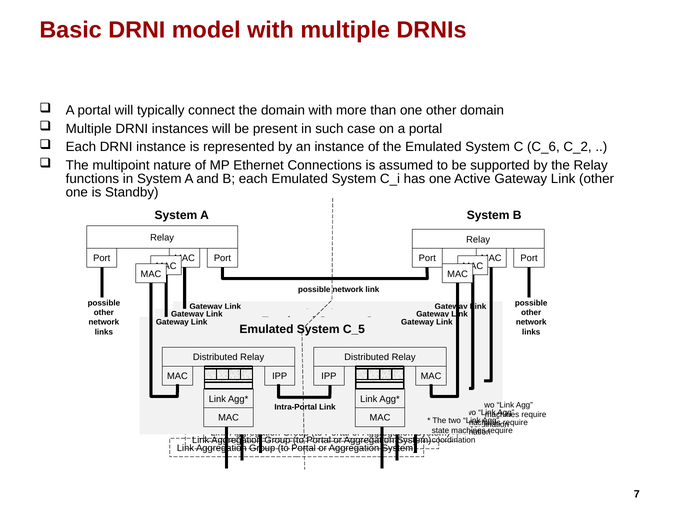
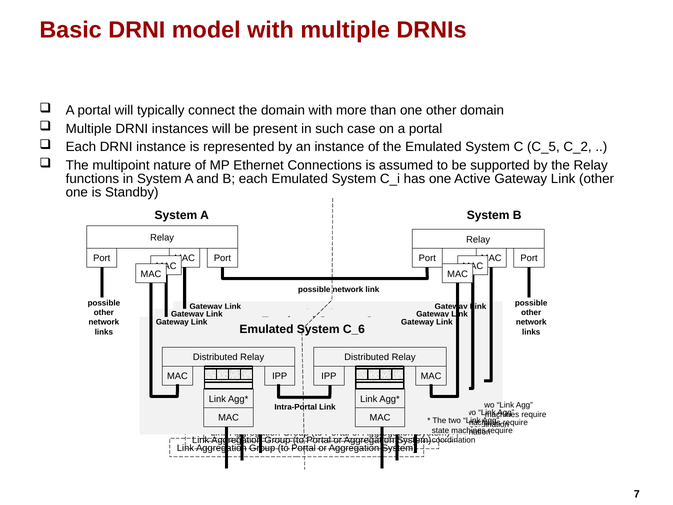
C_6: C_6 -> C_5 (543, 147)
C_5: C_5 -> C_6 (354, 329)
